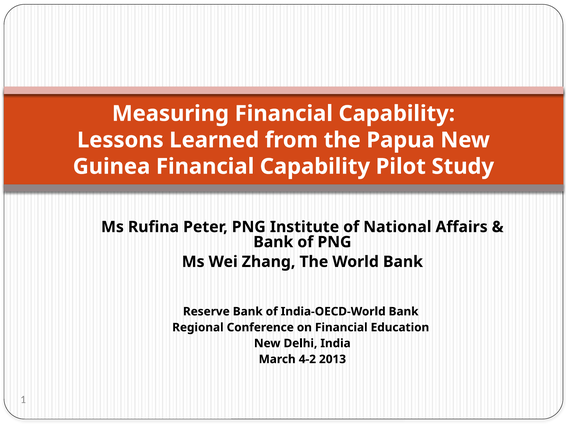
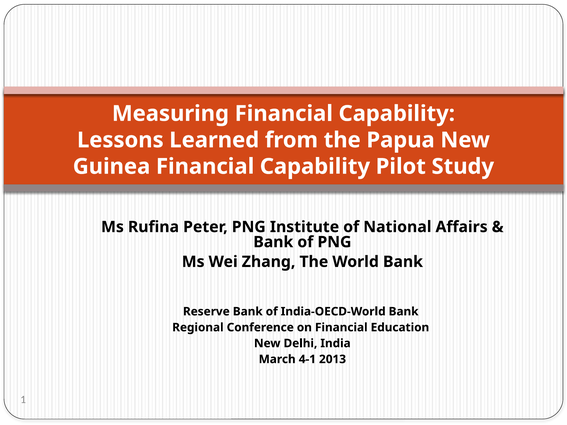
4-2: 4-2 -> 4-1 (307, 359)
